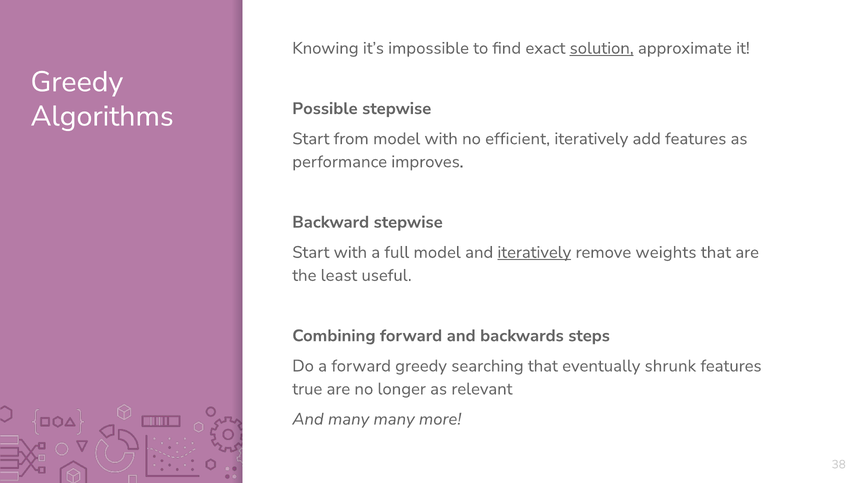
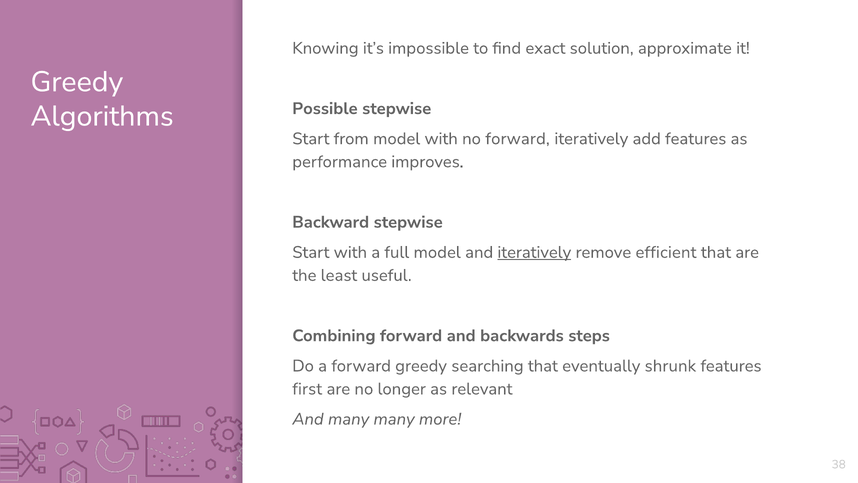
solution underline: present -> none (602, 48)
no efficient: efficient -> forward (518, 139)
weights: weights -> efficient (666, 252)
true: true -> first (307, 389)
